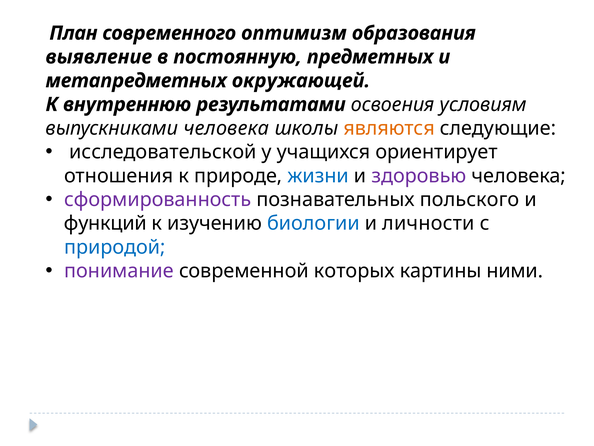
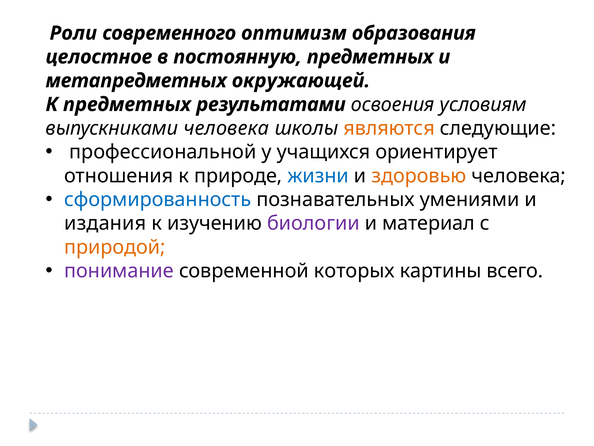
План: План -> Роли (73, 33)
выявление: выявление -> целостное (99, 57)
К внутреннюю: внутреннюю -> предметных (127, 104)
исследовательской: исследовательской -> профессиональной (163, 152)
здоровью colour: purple -> orange (419, 176)
сформированность colour: purple -> blue (158, 199)
польского: польского -> умениями (470, 199)
функций: функций -> издания (105, 223)
биологии colour: blue -> purple (313, 223)
личности: личности -> материал (429, 223)
природой colour: blue -> orange (115, 247)
ними: ними -> всего (515, 271)
